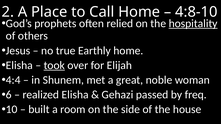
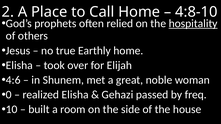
took underline: present -> none (54, 65)
4:4: 4:4 -> 4:6 (13, 80)
6: 6 -> 0 (9, 95)
